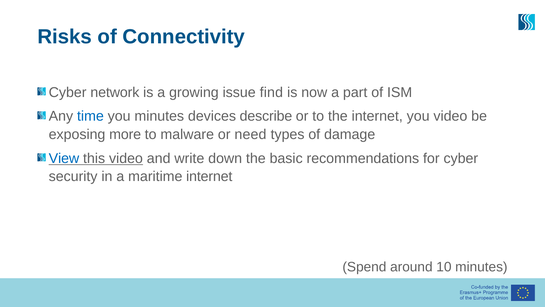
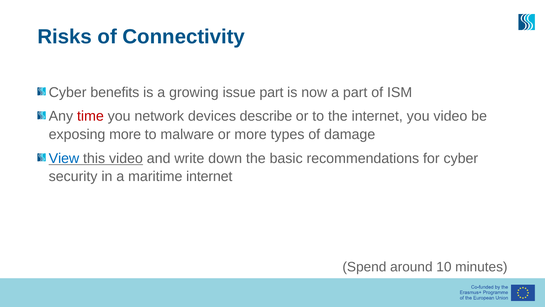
network: network -> benefits (115, 92)
issue find: find -> part (271, 92)
time colour: blue -> red (90, 116)
you minutes: minutes -> network (159, 116)
or need: need -> more (251, 134)
